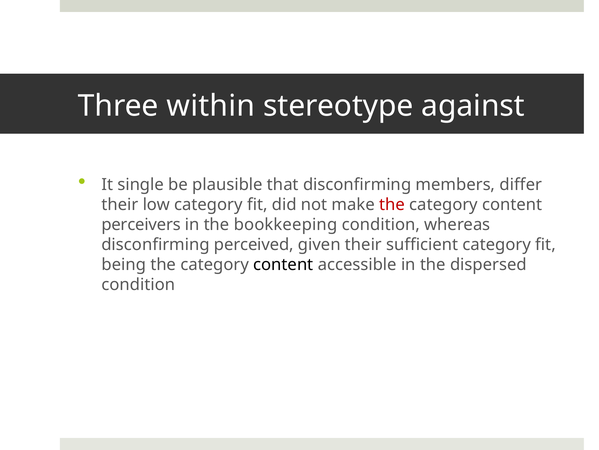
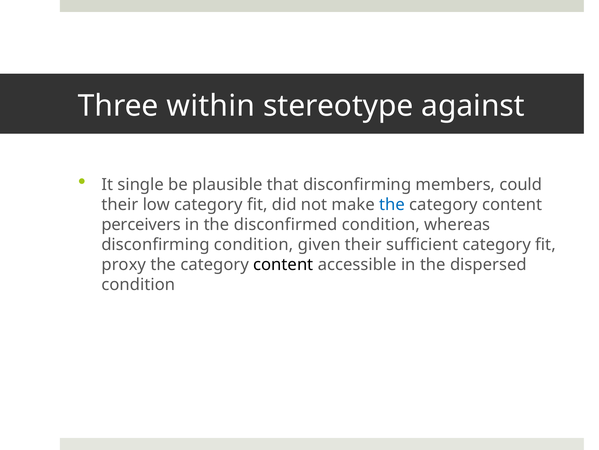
differ: differ -> could (521, 184)
the colour: red -> blue (392, 204)
bookkeeping: bookkeeping -> disconfirmed (286, 224)
disconfirming perceived: perceived -> condition (254, 244)
being: being -> proxy (124, 264)
